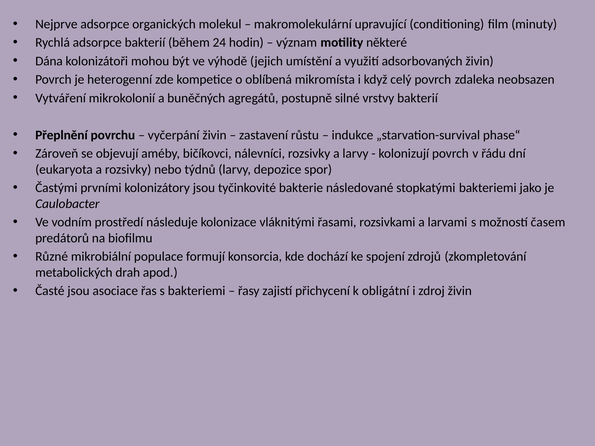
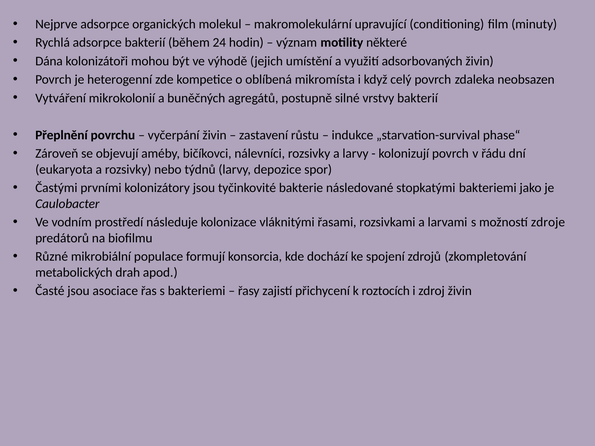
časem: časem -> zdroje (548, 222)
obligátní: obligátní -> roztocích (386, 291)
